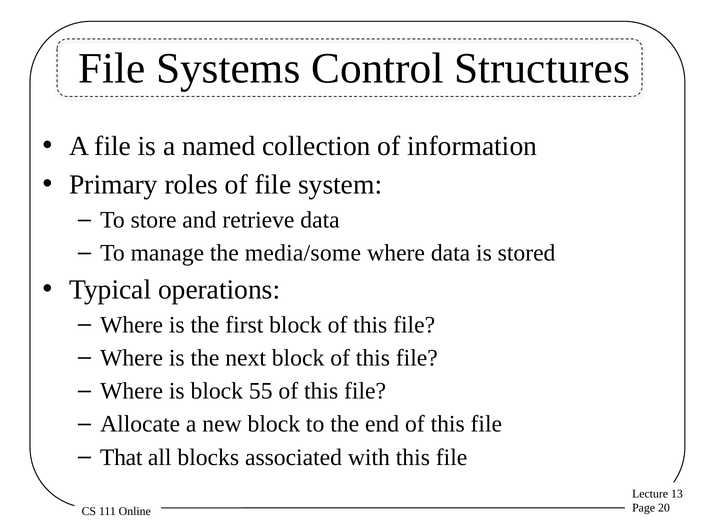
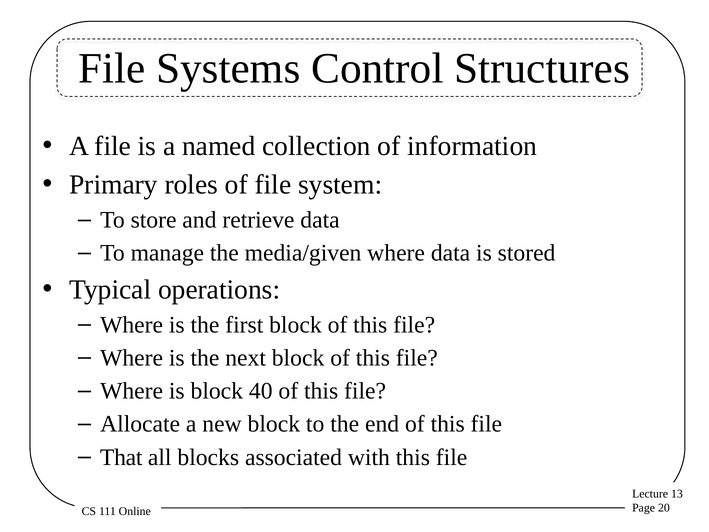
media/some: media/some -> media/given (303, 253)
55: 55 -> 40 (261, 391)
